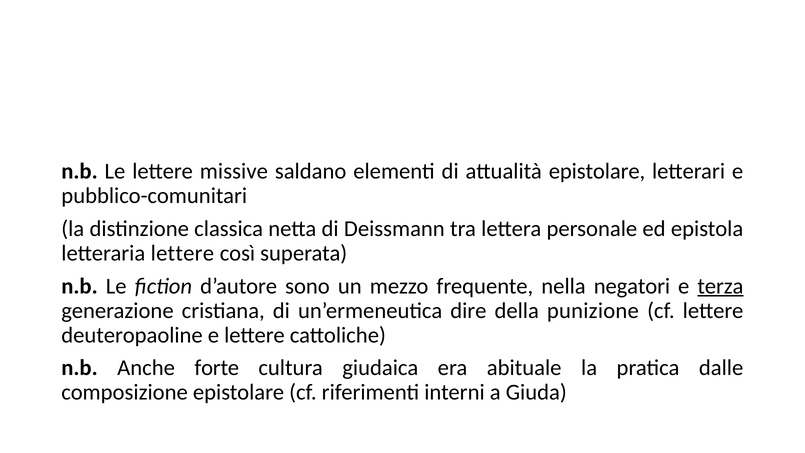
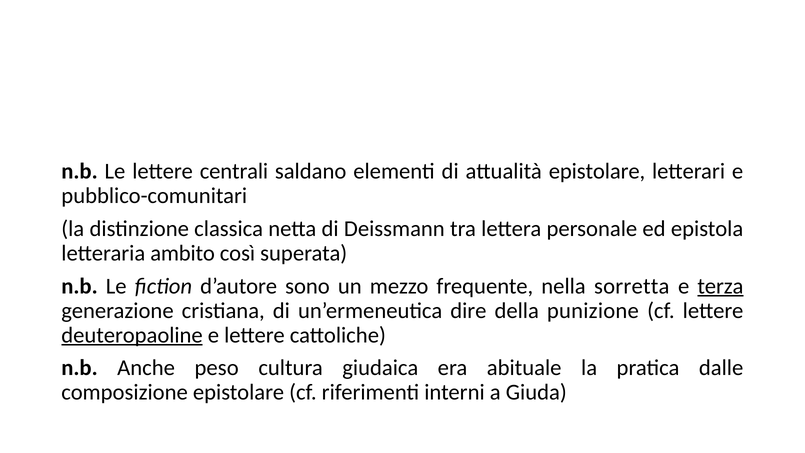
missive: missive -> centrali (234, 171)
letteraria lettere: lettere -> ambito (183, 253)
negatori: negatori -> sorretta (632, 286)
deuteropaoline underline: none -> present (132, 335)
forte: forte -> peso (217, 368)
